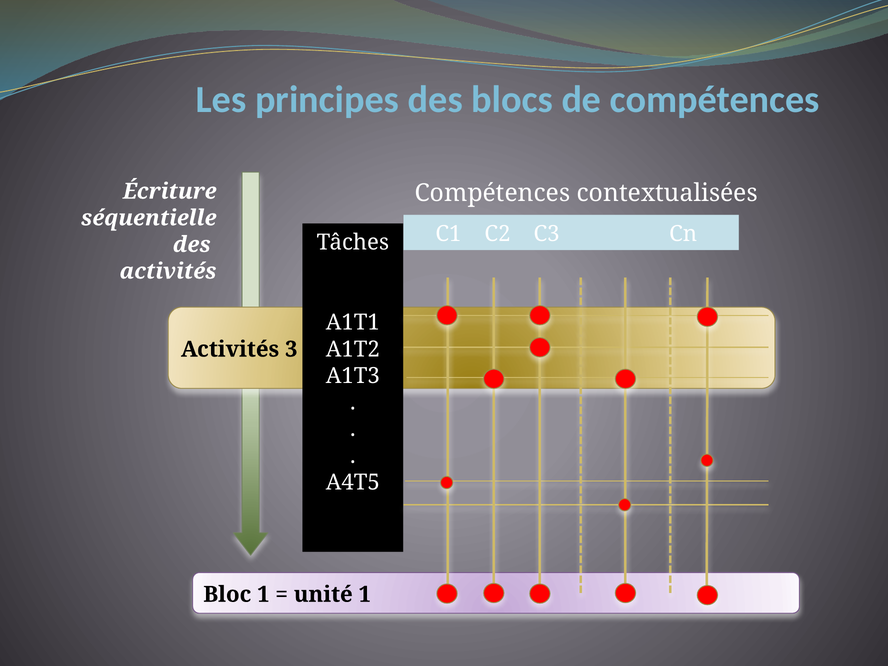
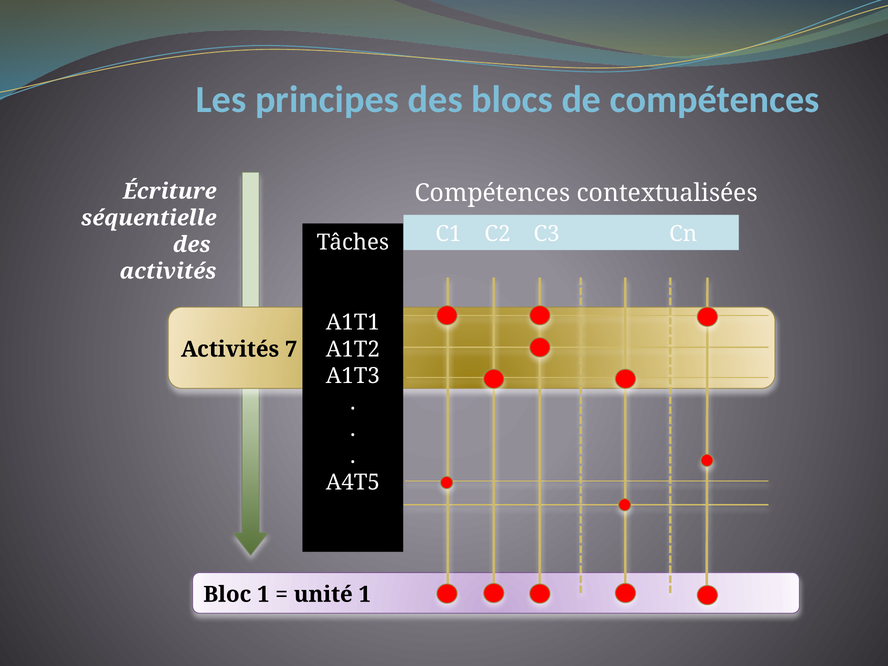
3: 3 -> 7 (291, 349)
